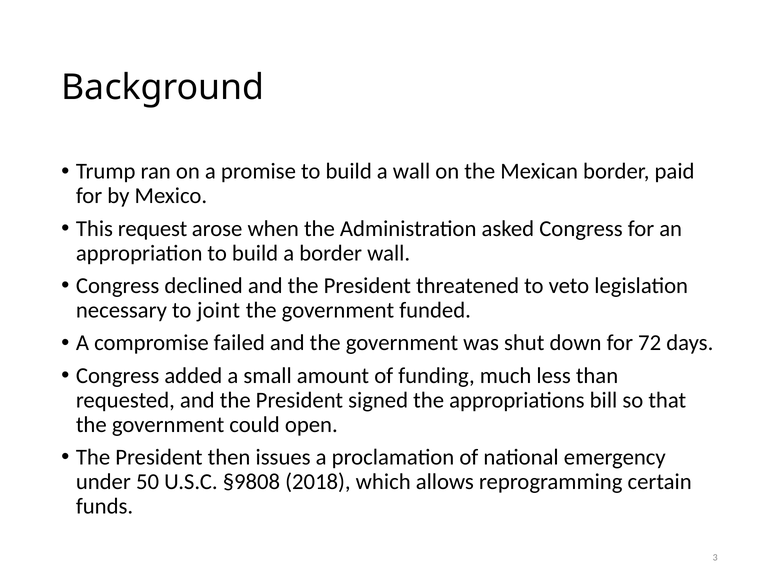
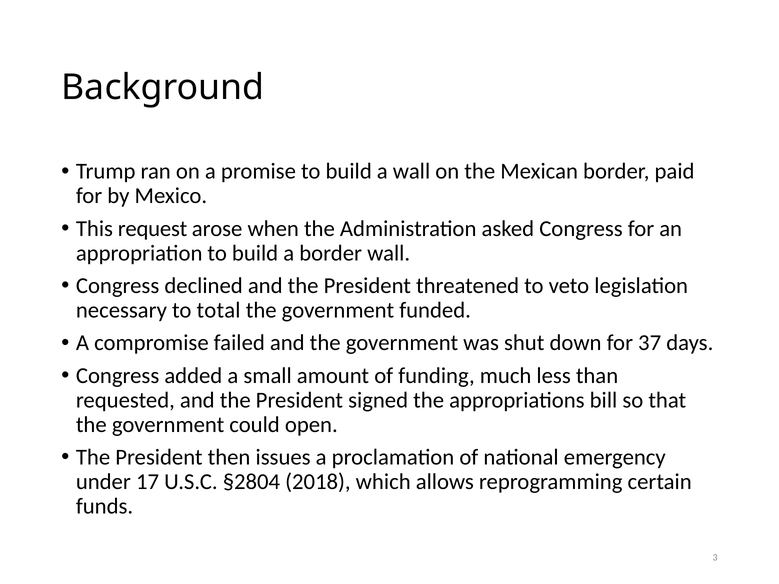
joint: joint -> total (219, 310)
72: 72 -> 37 (650, 343)
50: 50 -> 17 (148, 482)
§9808: §9808 -> §2804 (251, 482)
